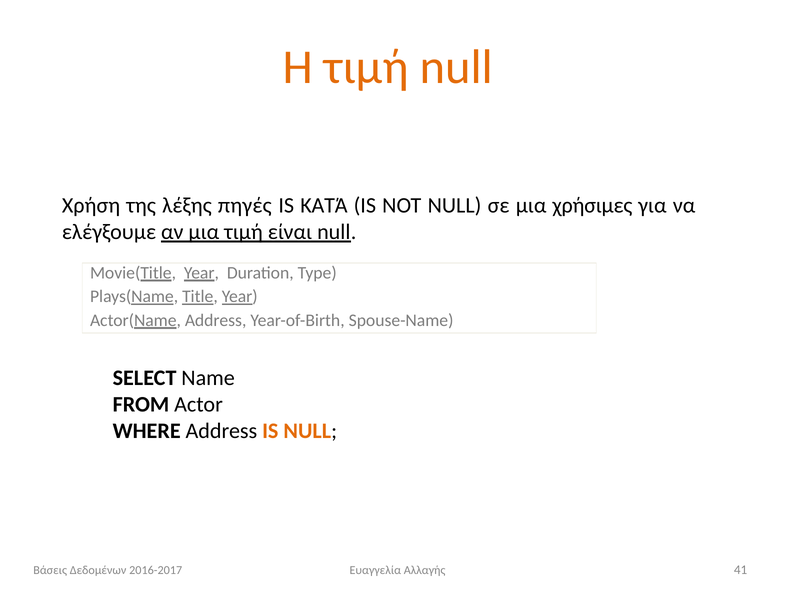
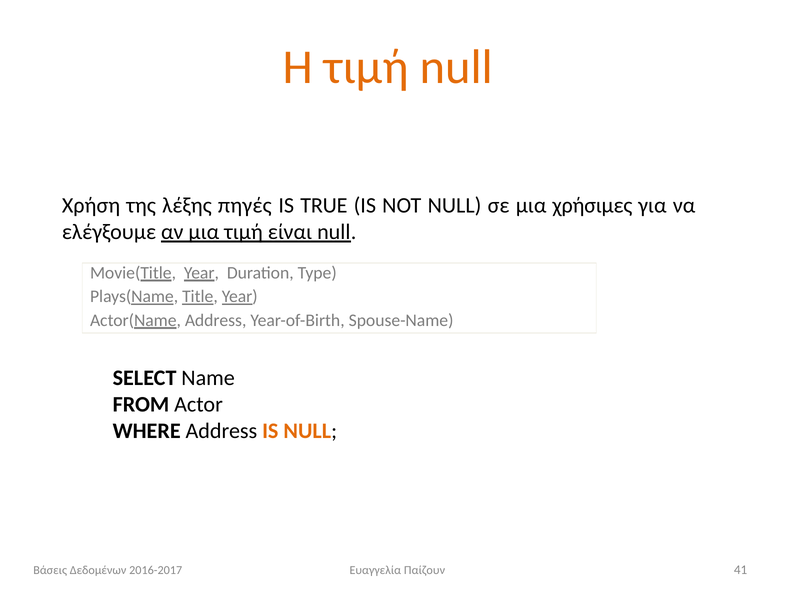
ΚΑΤΆ: ΚΑΤΆ -> TRUE (324, 205)
Αλλαγής: Αλλαγής -> Παίζουν (425, 569)
